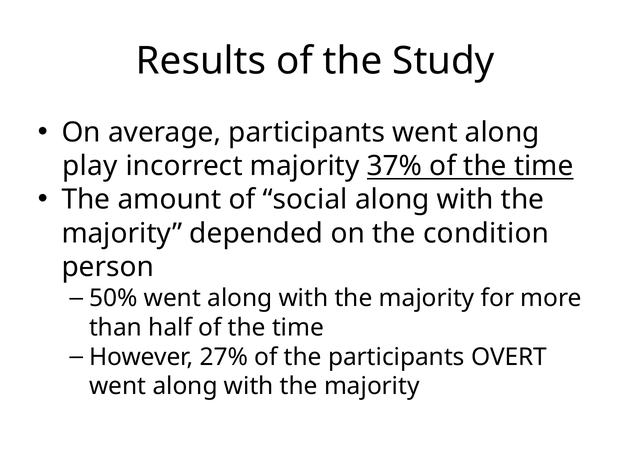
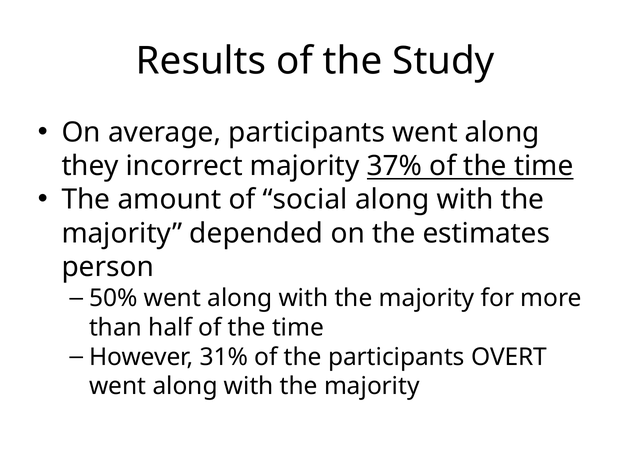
play: play -> they (90, 166)
condition: condition -> estimates (486, 233)
27%: 27% -> 31% (224, 357)
